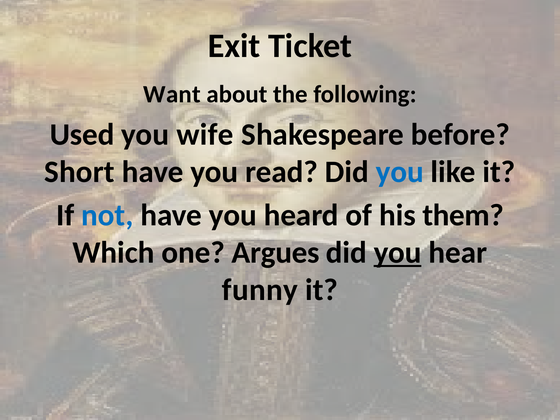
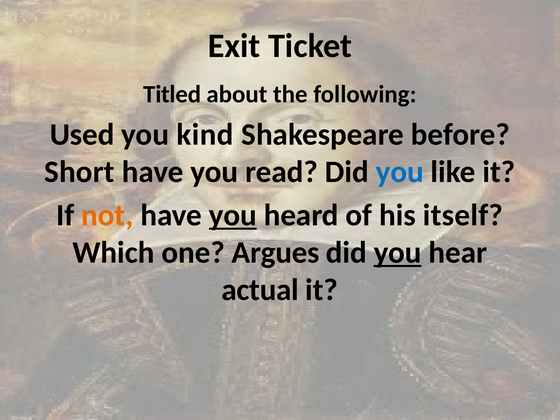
Want: Want -> Titled (172, 94)
wife: wife -> kind (205, 134)
not colour: blue -> orange (107, 215)
you underline: none -> present (233, 215)
them: them -> itself (463, 215)
funny: funny -> actual (260, 290)
